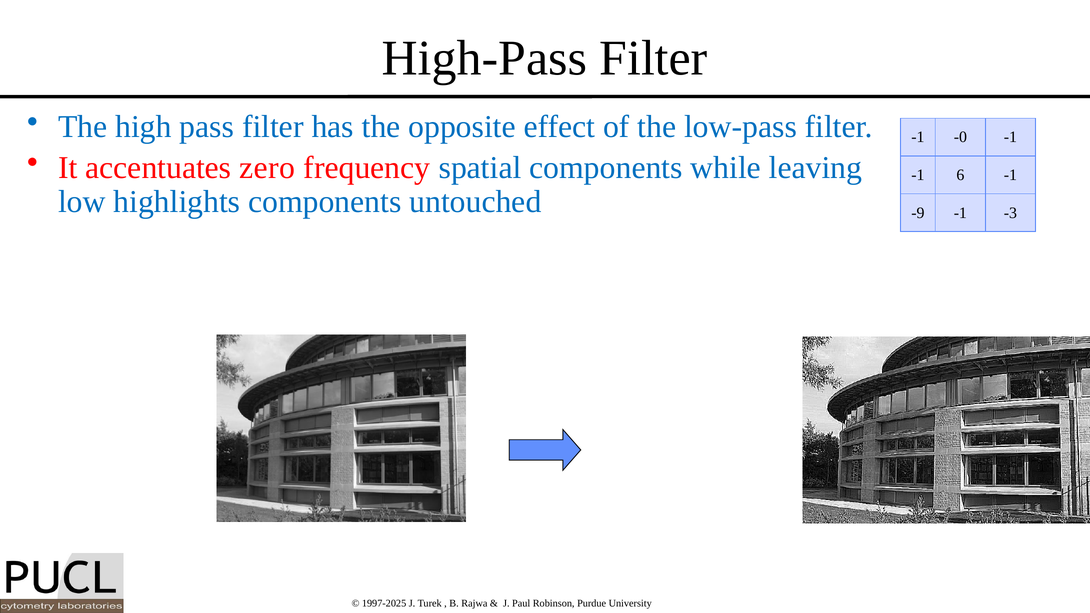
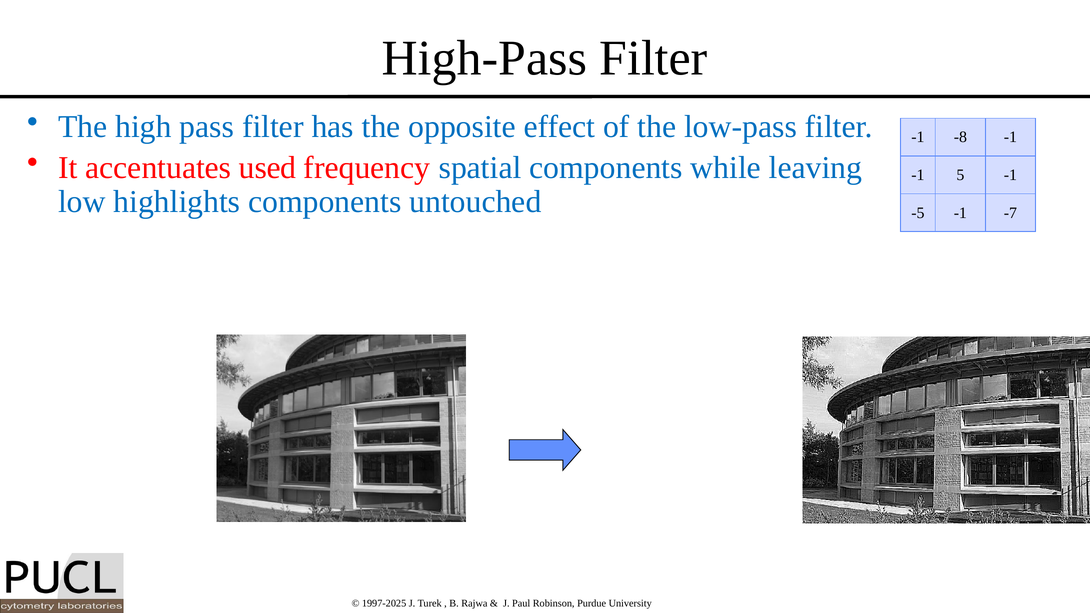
-0: -0 -> -8 (960, 137)
zero: zero -> used (268, 168)
6: 6 -> 5 (960, 175)
-9: -9 -> -5 (918, 213)
-3: -3 -> -7 (1010, 213)
